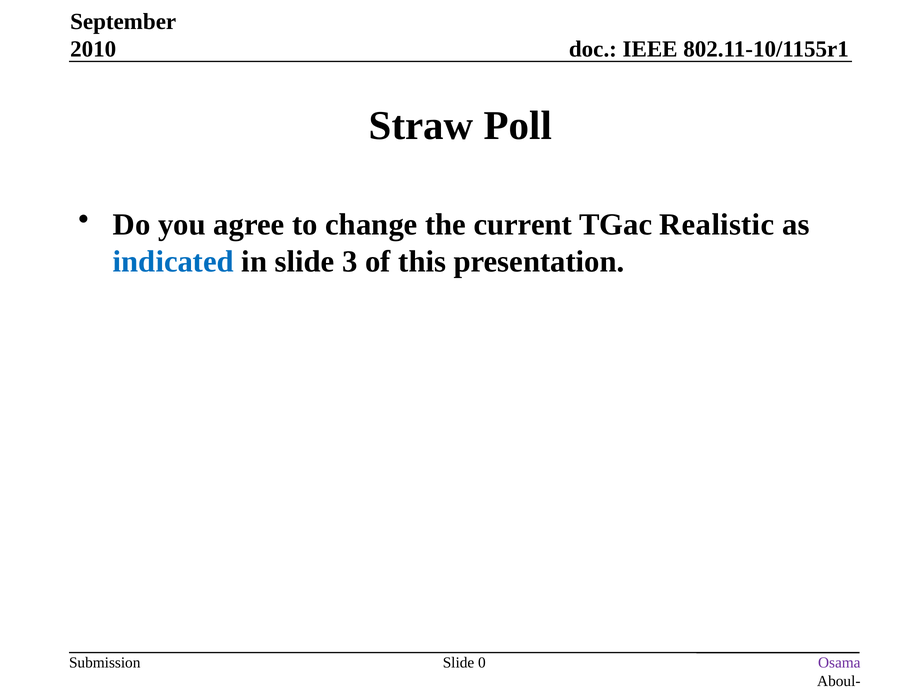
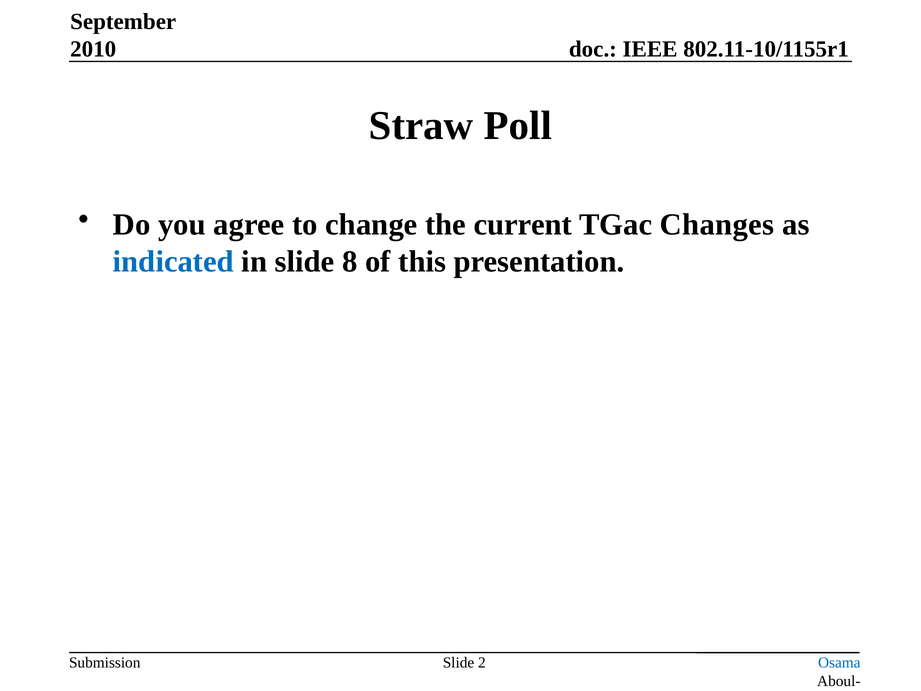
Realistic: Realistic -> Changes (717, 225)
3: 3 -> 8 (350, 262)
0: 0 -> 2 (482, 662)
Osama colour: purple -> blue (839, 662)
